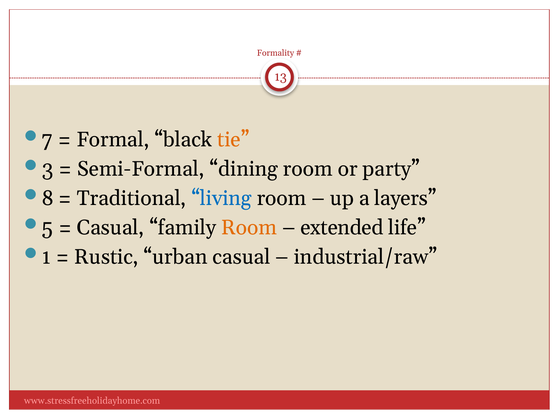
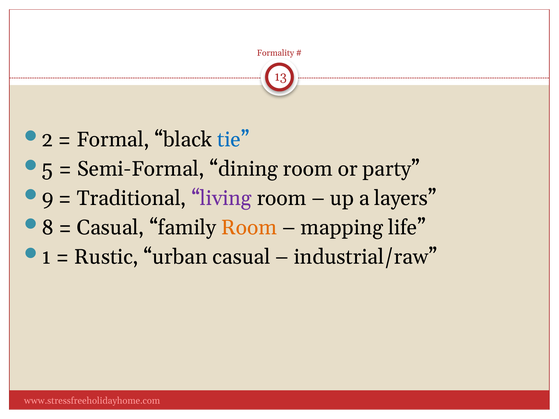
7: 7 -> 2 (47, 140)
tie colour: orange -> blue (233, 140)
3: 3 -> 5 (48, 169)
8: 8 -> 9 (48, 198)
living colour: blue -> purple (222, 198)
5: 5 -> 8 (48, 228)
extended: extended -> mapping (342, 228)
